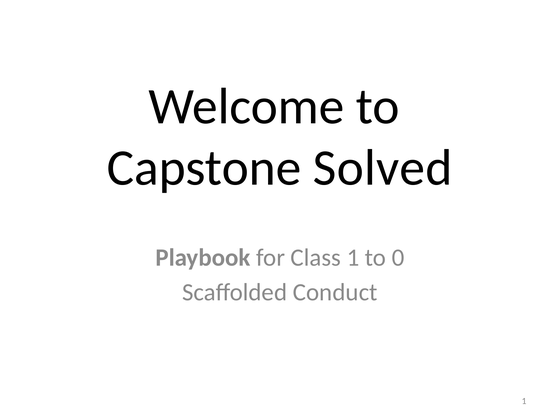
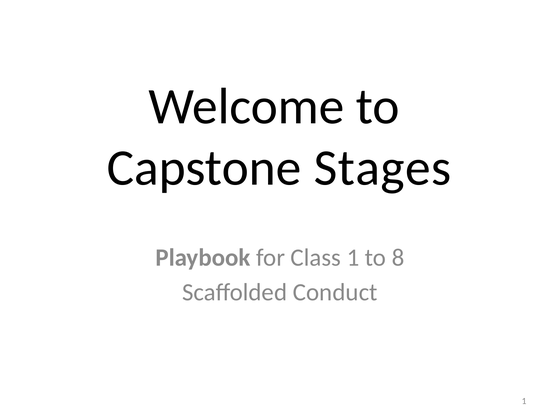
Solved: Solved -> Stages (383, 168)
0: 0 -> 8 (398, 257)
